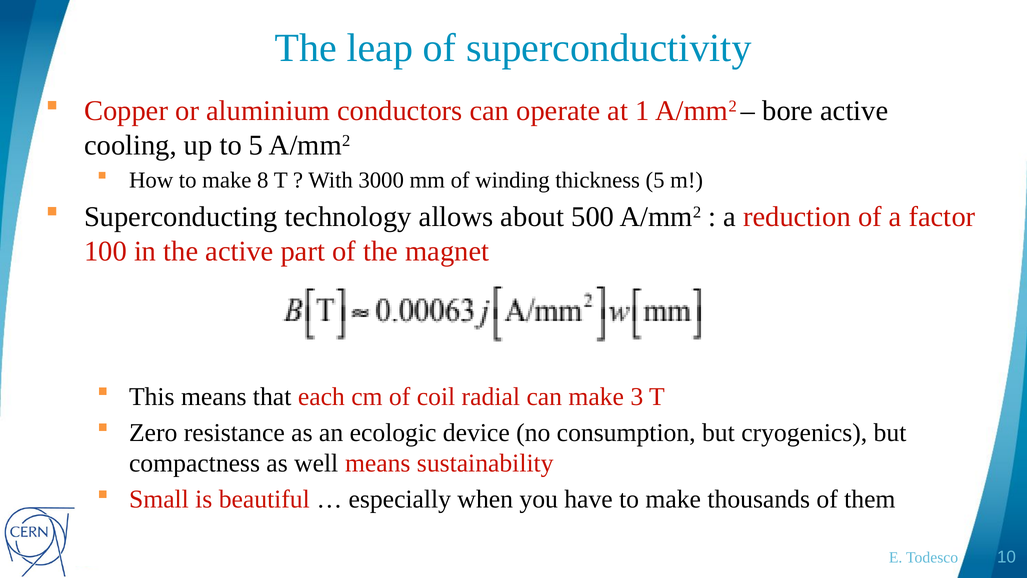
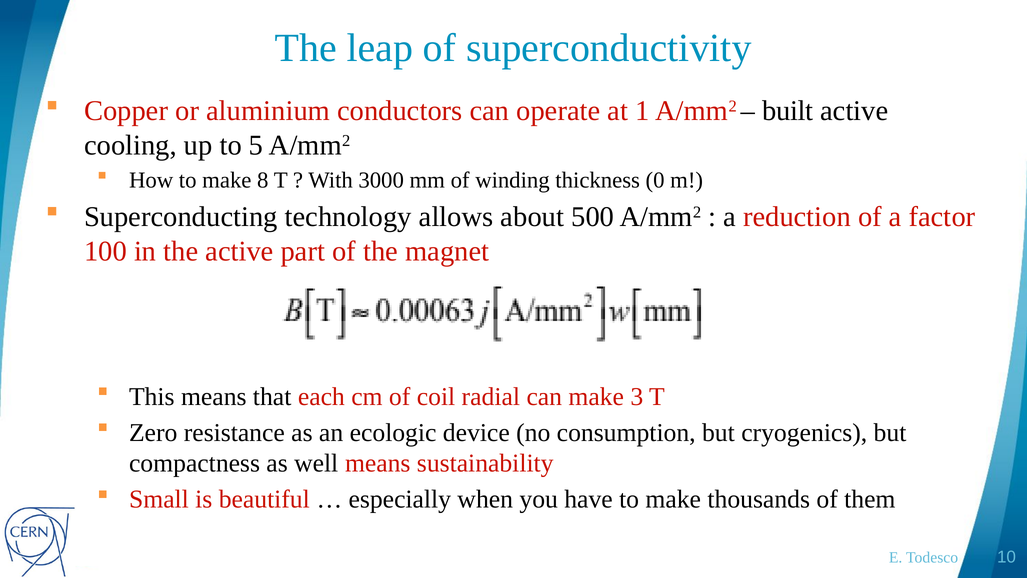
bore: bore -> built (788, 111)
thickness 5: 5 -> 0 (655, 180)
